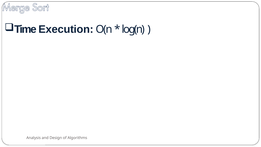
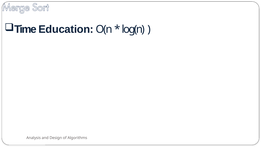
Execution: Execution -> Education (66, 29)
